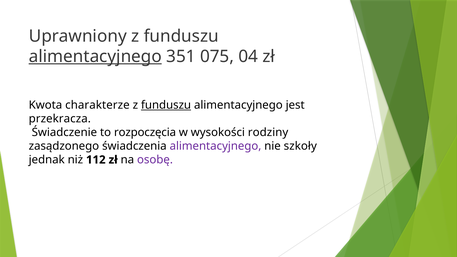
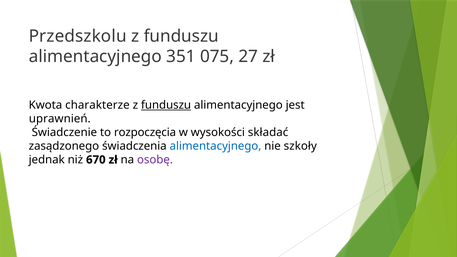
Uprawniony: Uprawniony -> Przedszkolu (78, 36)
alimentacyjnego underline: present -> none (95, 57)
04: 04 -> 27 (248, 57)
przekracza: przekracza -> uprawnień (60, 119)
rodziny: rodziny -> składać (268, 132)
alimentacyjnego colour: purple -> blue (215, 146)
112: 112 -> 670 (96, 160)
